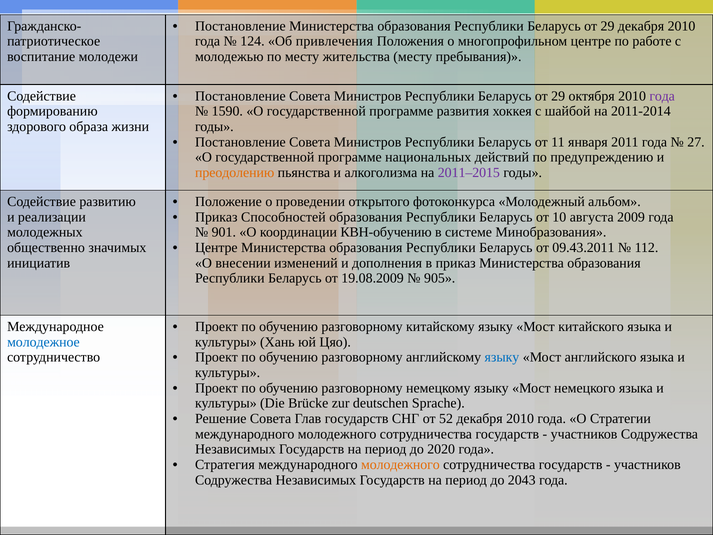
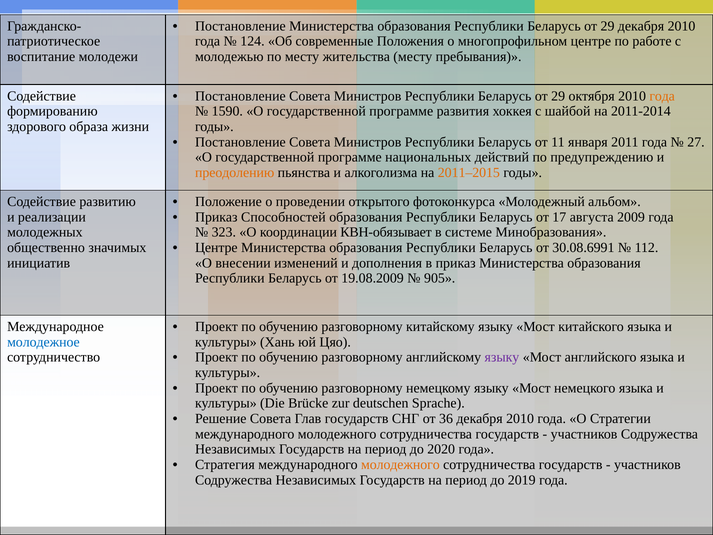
привлечения: привлечения -> современные (334, 41)
года colour: purple -> orange (662, 96)
2011–2015 colour: purple -> orange (469, 173)
10: 10 -> 17 (559, 217)
901: 901 -> 323 (224, 232)
КВН-обучению: КВН-обучению -> КВН-обязывает (386, 232)
09.43.2011: 09.43.2011 -> 30.08.6991 (583, 248)
языку colour: blue -> purple (502, 357)
52: 52 -> 36 (446, 418)
2043: 2043 -> 2019 (522, 480)
